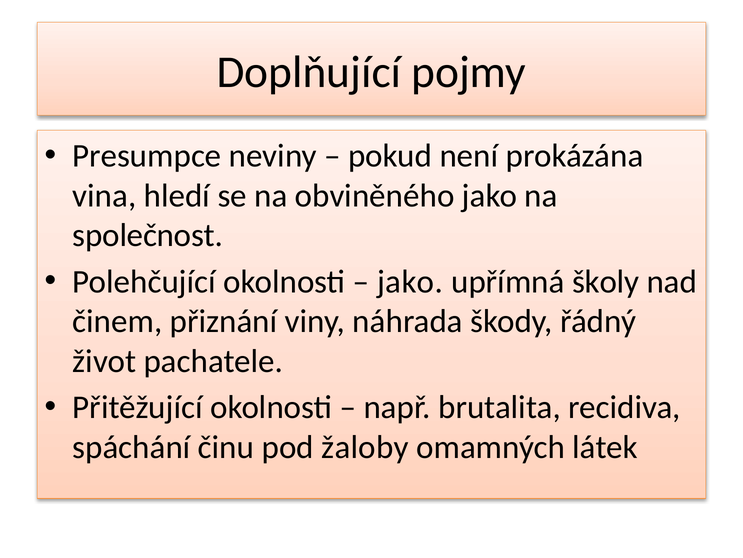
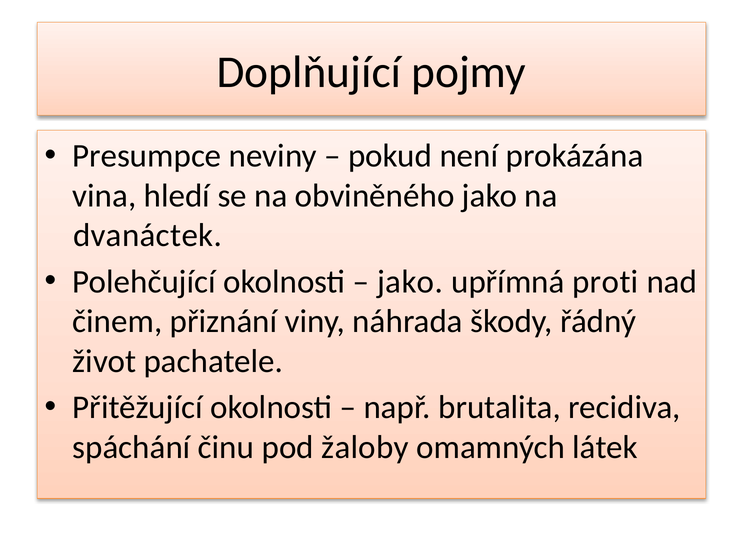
společnost: společnost -> dvanáctek (147, 235)
školy: školy -> proti (605, 281)
